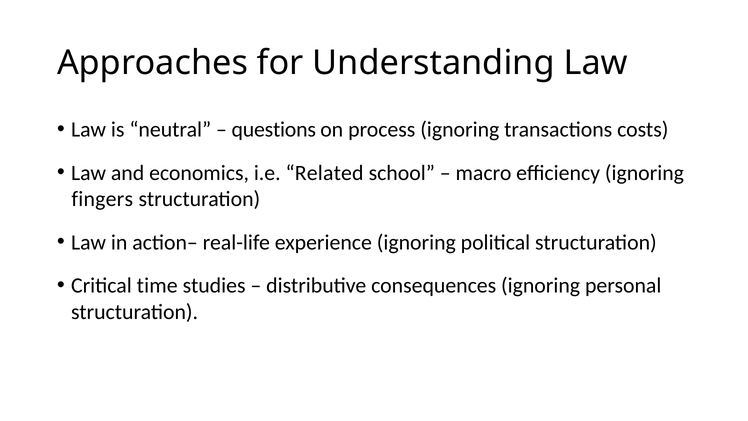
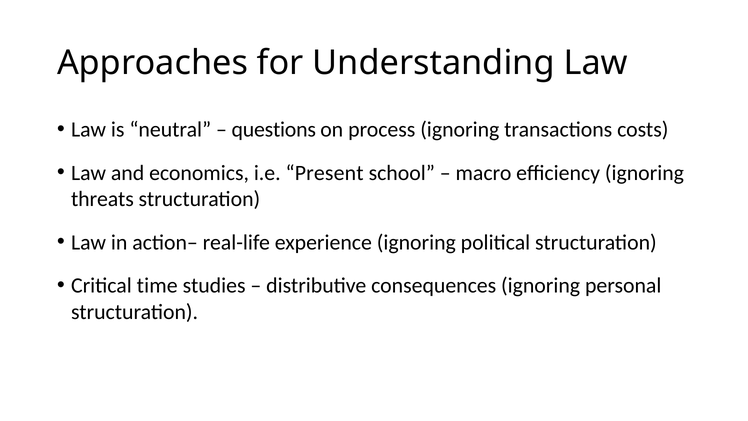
Related: Related -> Present (325, 173)
fingers: fingers -> threats (102, 199)
